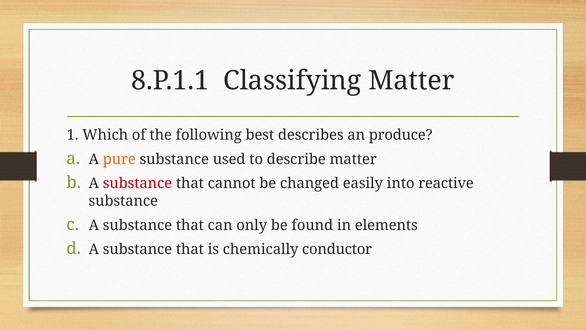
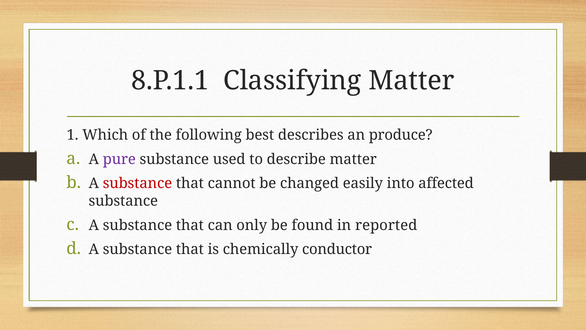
pure colour: orange -> purple (119, 159)
reactive: reactive -> affected (446, 183)
elements: elements -> reported (386, 225)
